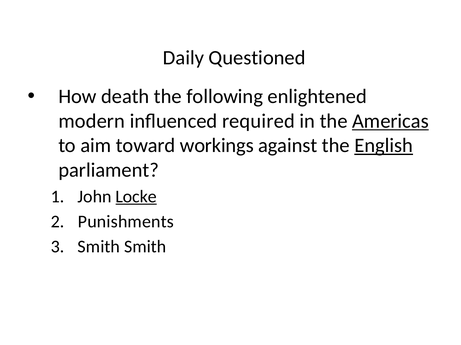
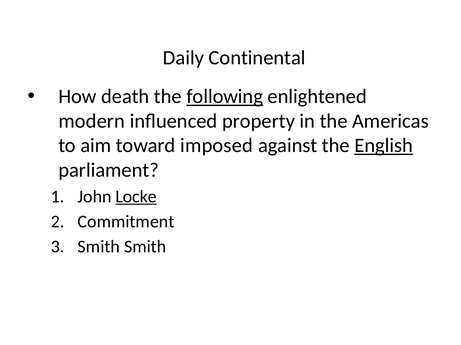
Questioned: Questioned -> Continental (257, 58)
following underline: none -> present (225, 97)
required: required -> property (258, 121)
Americas underline: present -> none (390, 121)
workings: workings -> imposed (217, 146)
Punishments: Punishments -> Commitment (126, 222)
